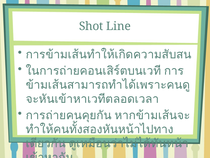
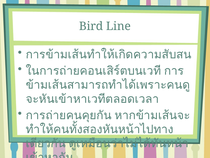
Shot: Shot -> Bird (91, 26)
